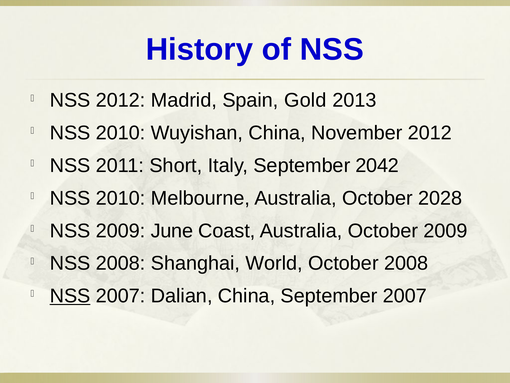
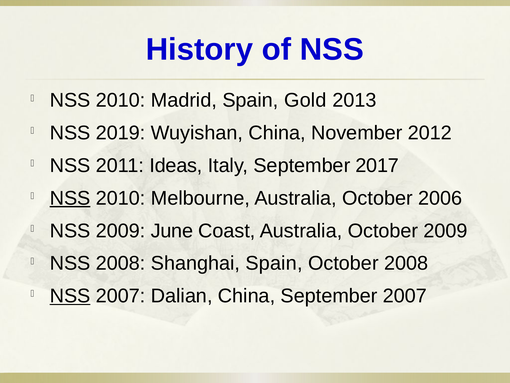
2012: 2012 -> 2010 (121, 100)
2010: 2010 -> 2019 (121, 133)
Short: Short -> Ideas (176, 165)
2042: 2042 -> 2017 (377, 165)
NSS underline: none -> present (70, 198)
2028: 2028 -> 2006 (440, 198)
Shanghai World: World -> Spain (274, 263)
